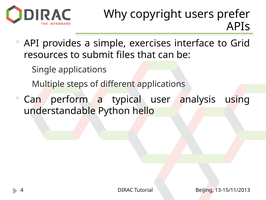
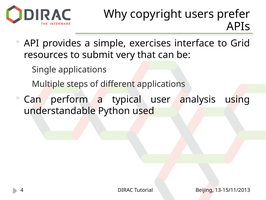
files: files -> very (125, 55)
hello: hello -> used (143, 111)
